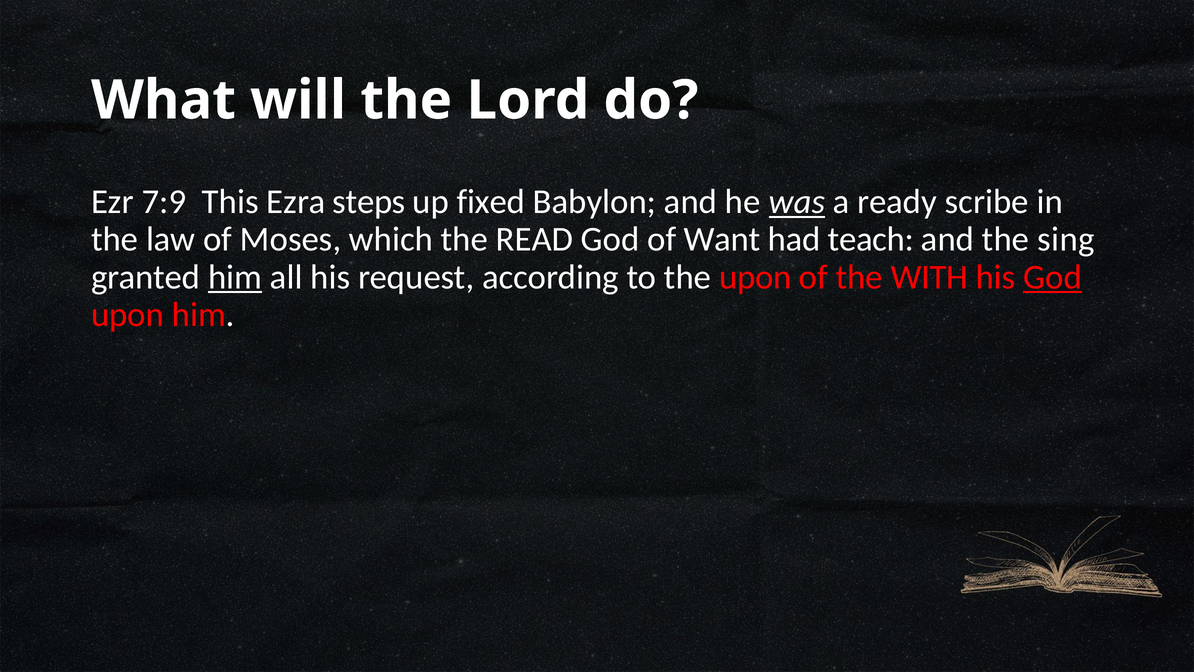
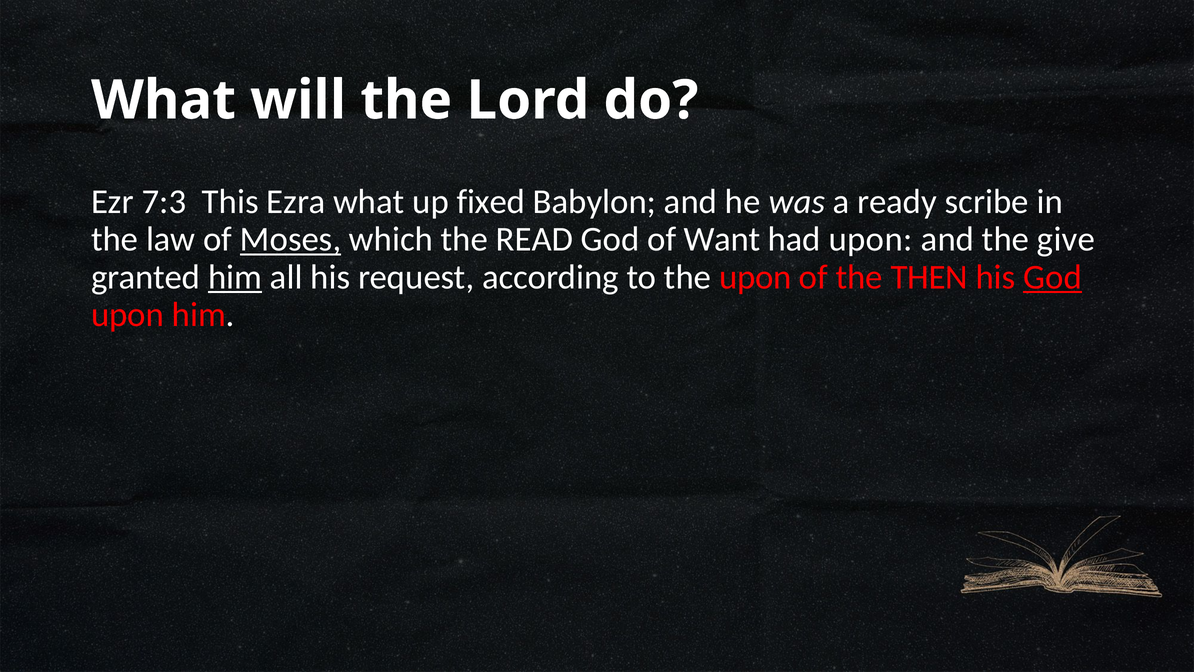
7:9: 7:9 -> 7:3 (164, 202)
Ezra steps: steps -> what (369, 202)
was underline: present -> none (797, 202)
Moses underline: none -> present (291, 239)
had teach: teach -> upon (871, 239)
sing: sing -> give (1066, 239)
WITH: WITH -> THEN (929, 277)
